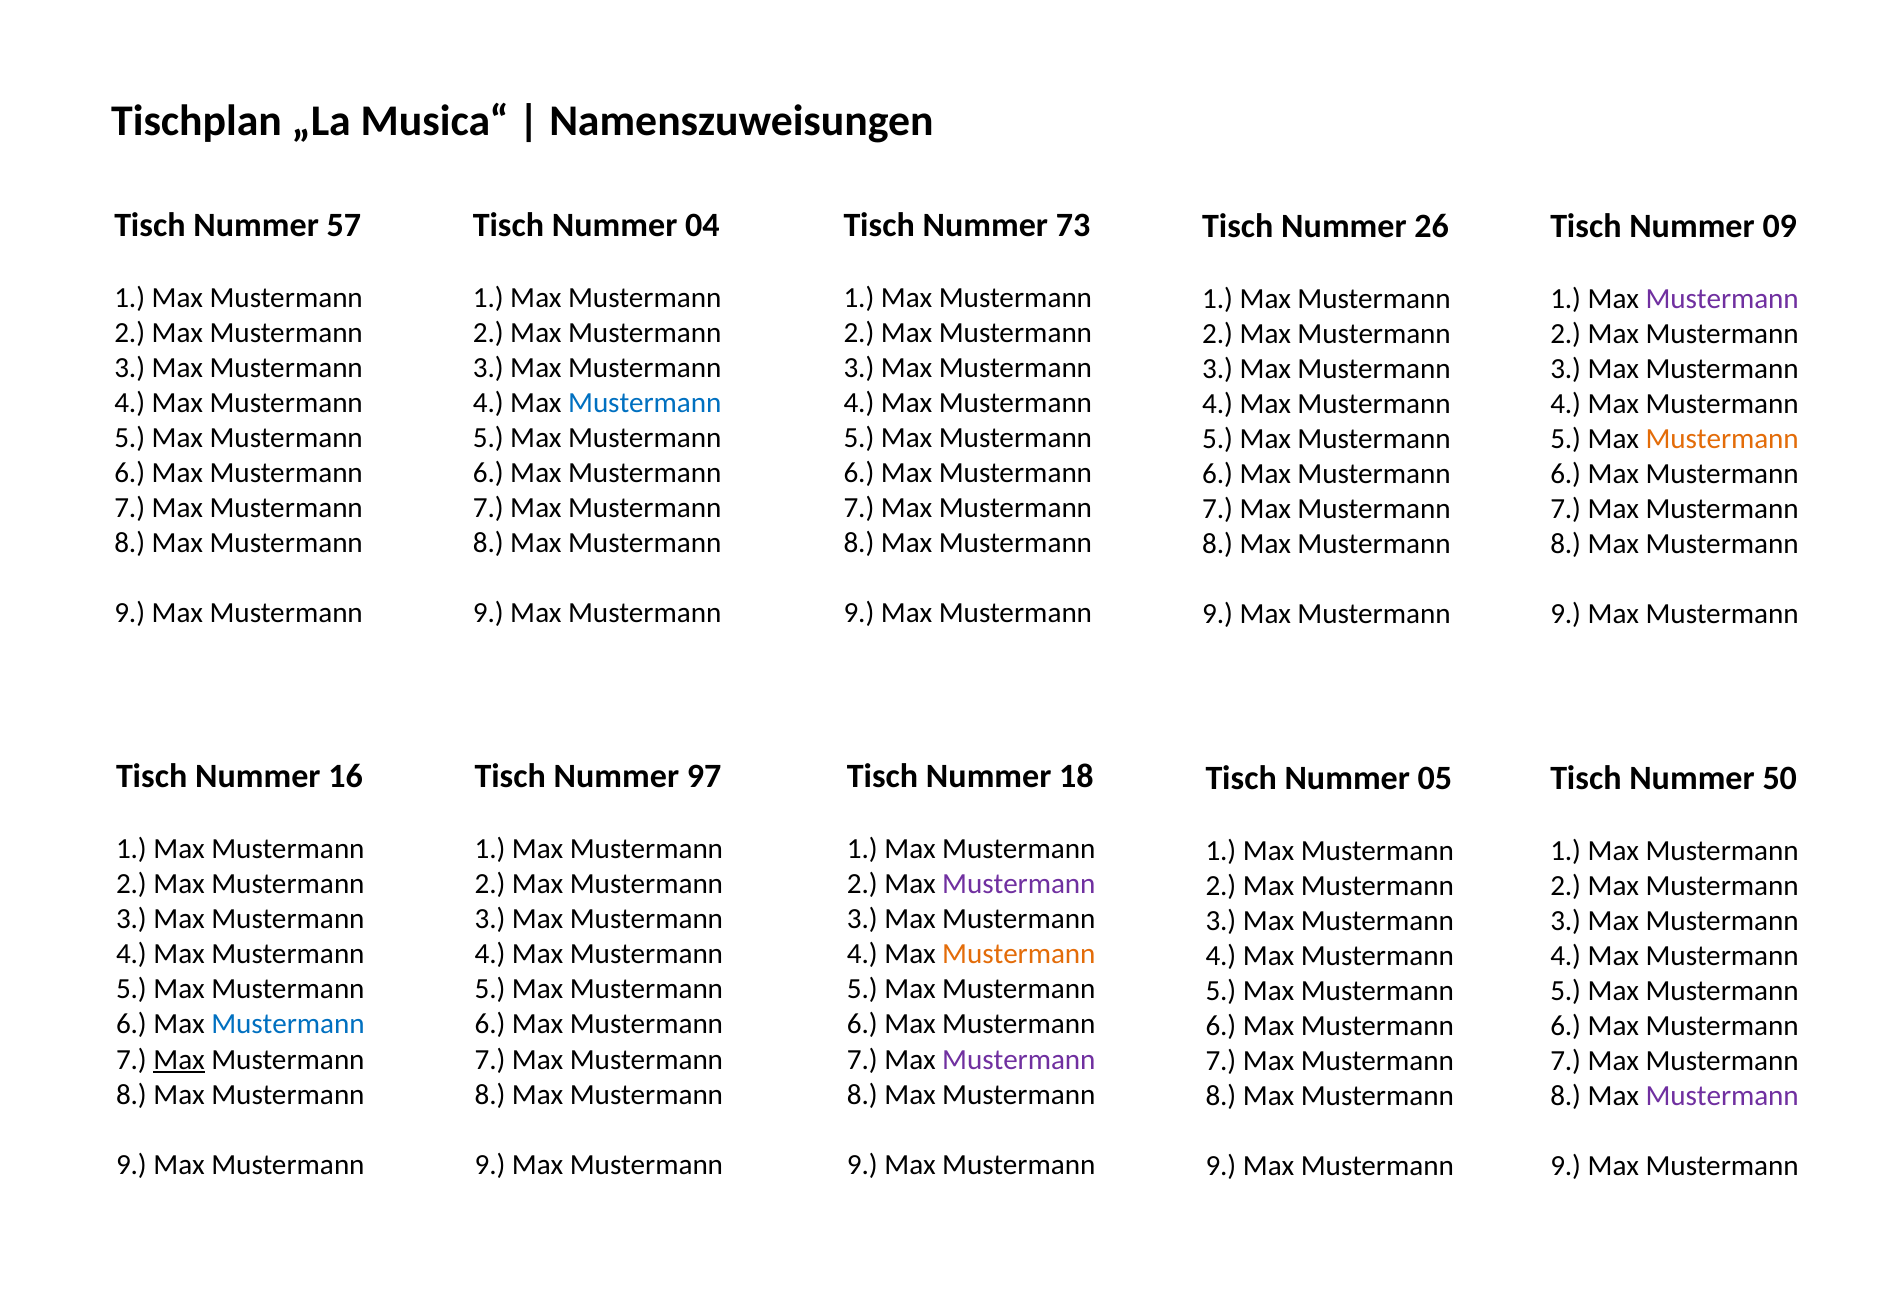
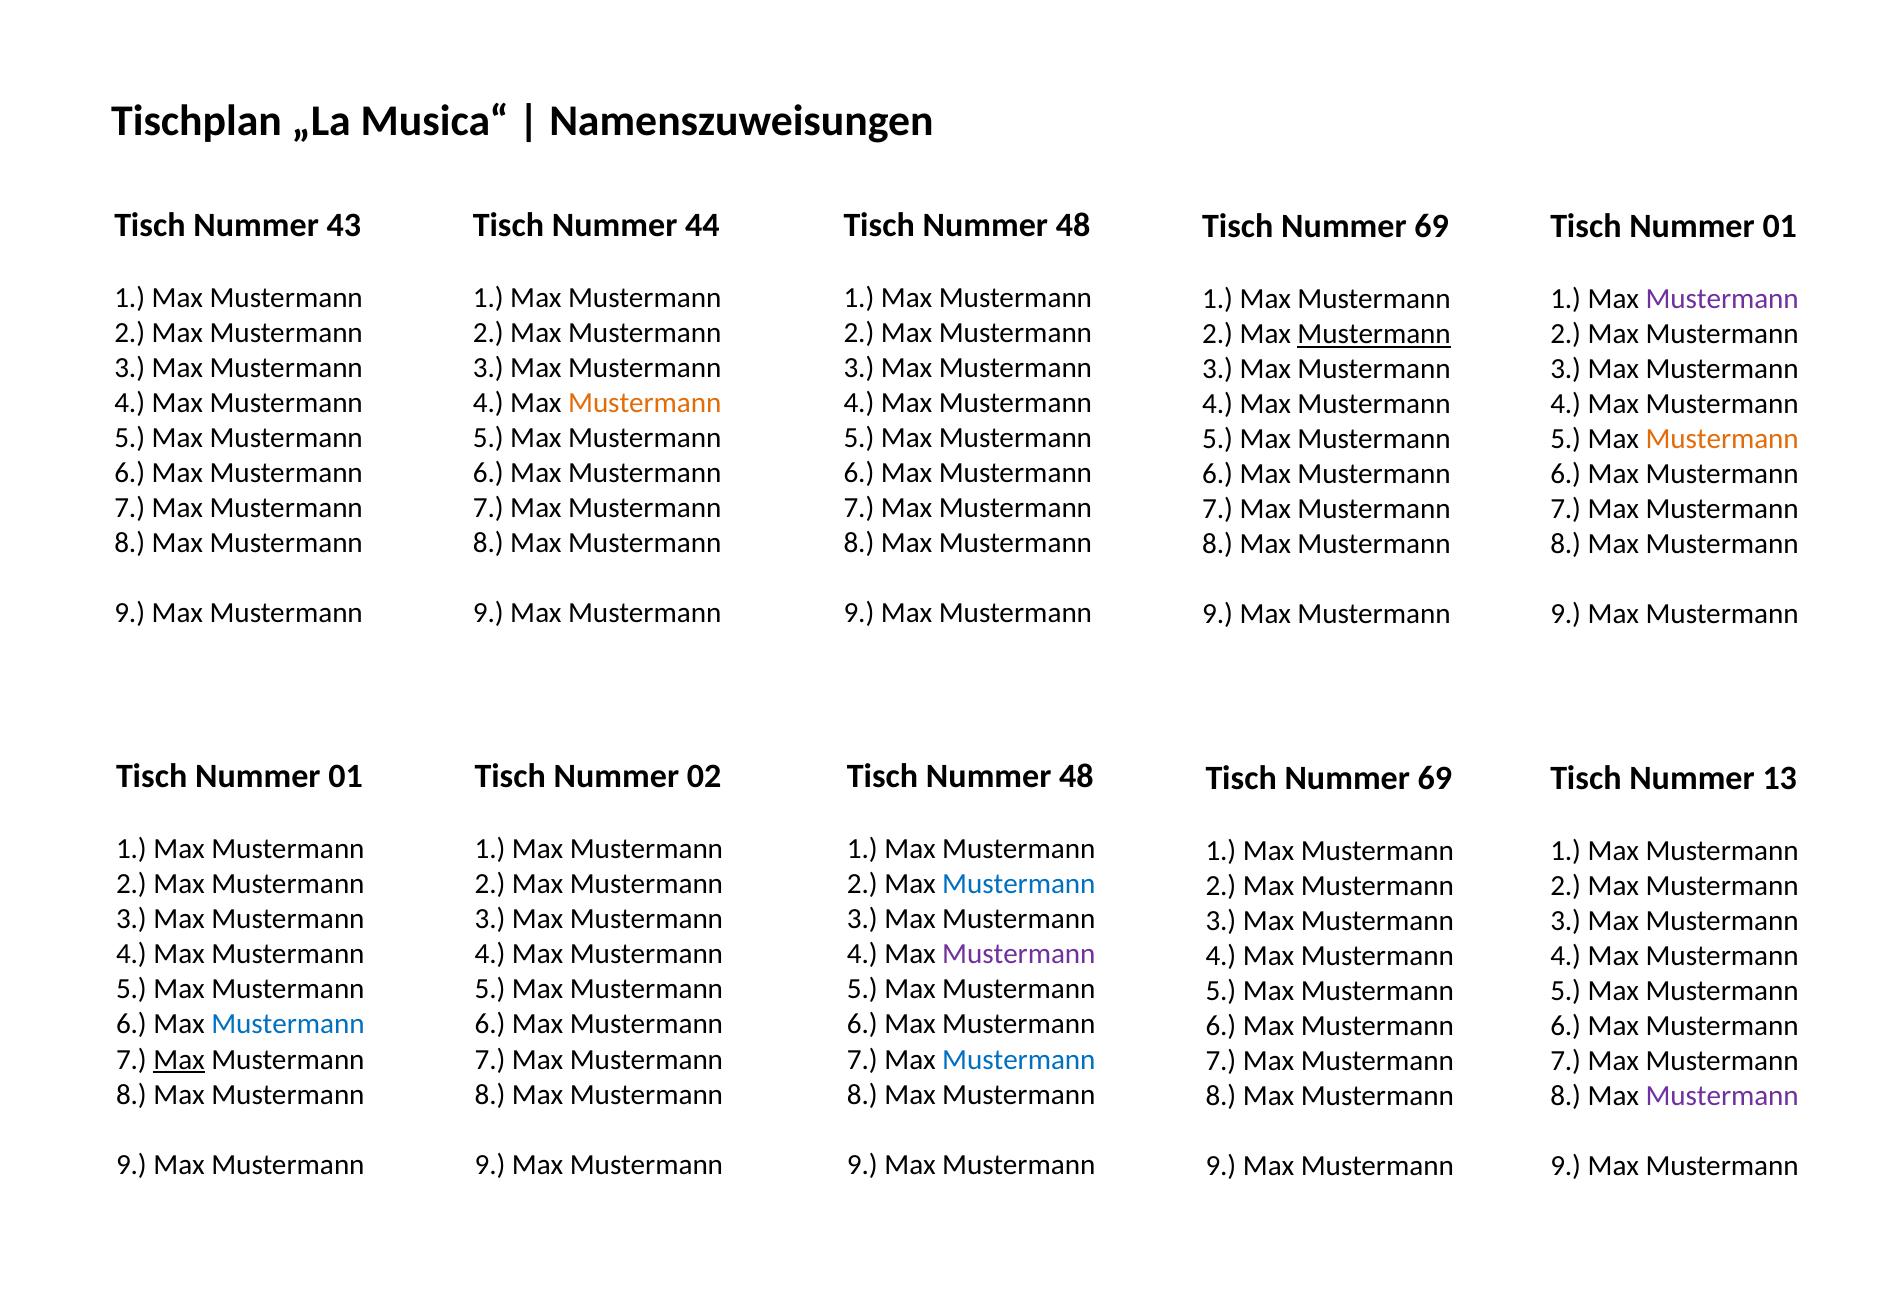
57: 57 -> 43 (344, 225)
04: 04 -> 44 (702, 225)
73: 73 -> 48 (1073, 225)
26: 26 -> 69 (1432, 227)
09: 09 -> 01 (1780, 227)
Mustermann underline: none -> present (1374, 334)
Mustermann colour: blue -> orange (645, 403)
16: 16 -> 01 (346, 777)
97: 97 -> 02 (704, 777)
18: 18 -> 48 (1076, 777)
05: 05 -> 69 (1435, 778)
50: 50 -> 13 (1780, 778)
Mustermann colour: purple -> blue (1019, 885)
Mustermann colour: orange -> purple (1019, 955)
Mustermann colour: purple -> blue (1019, 1060)
